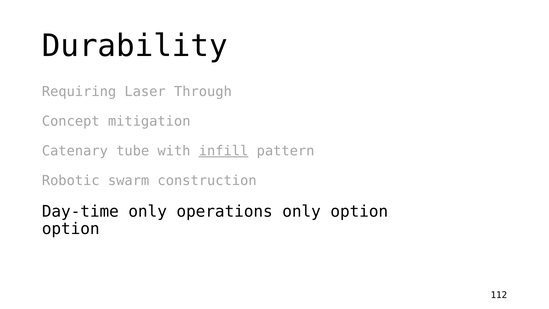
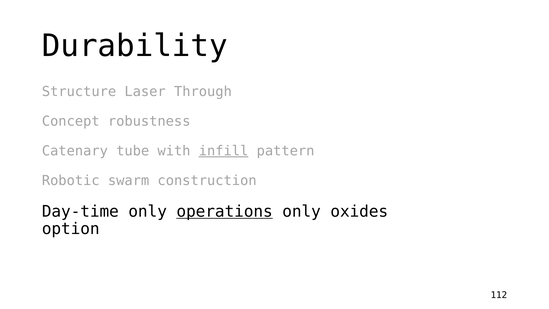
Requiring: Requiring -> Structure (79, 92)
mitigation: mitigation -> robustness (149, 121)
operations underline: none -> present (225, 211)
only option: option -> oxides (359, 211)
